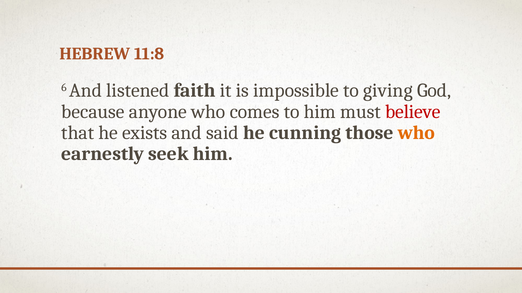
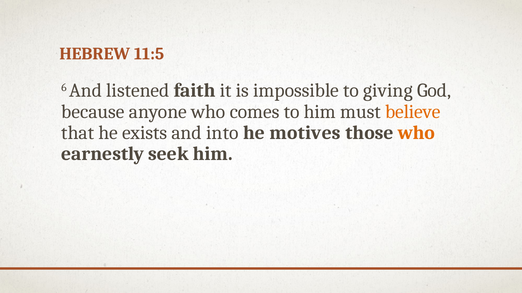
11:8: 11:8 -> 11:5 (149, 54)
believe colour: red -> orange (413, 112)
said: said -> into (222, 133)
cunning: cunning -> motives (305, 133)
